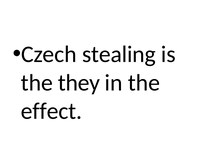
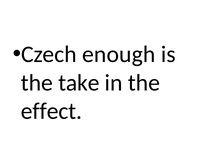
stealing: stealing -> enough (119, 54)
they: they -> take (79, 83)
